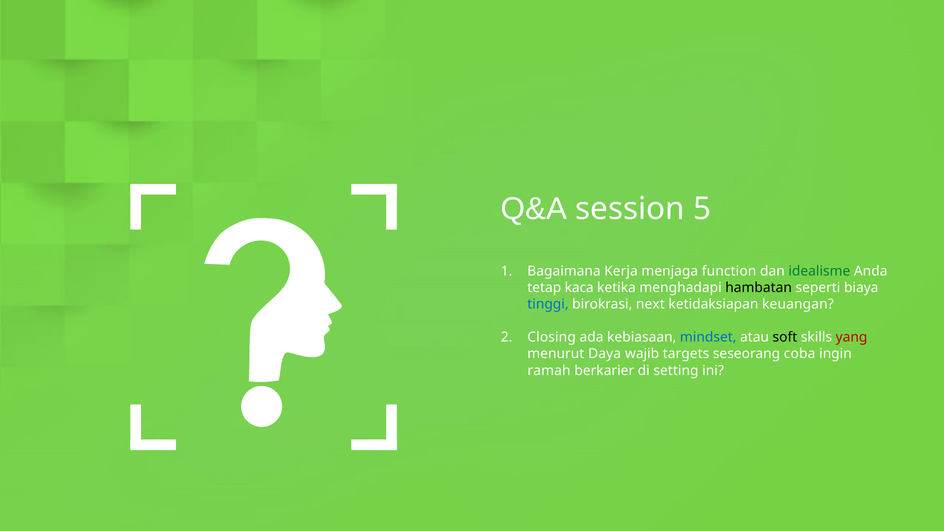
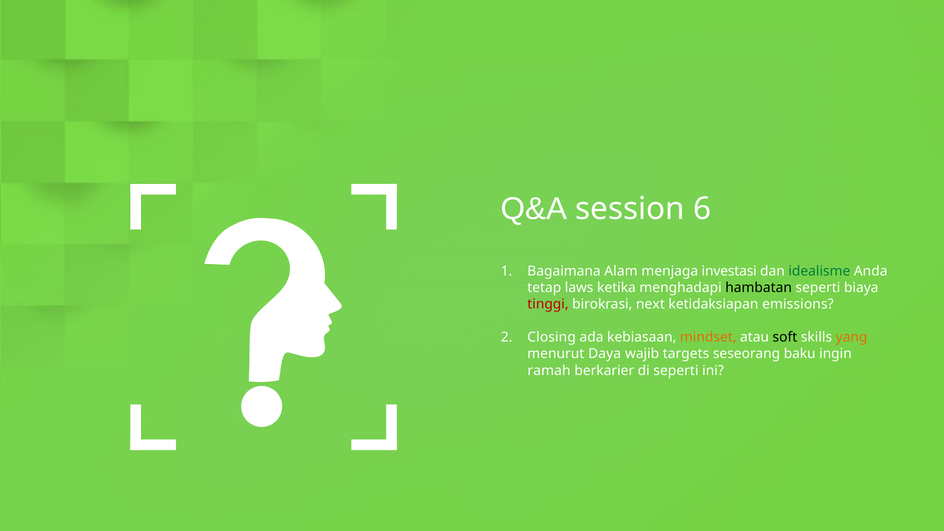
5: 5 -> 6 (702, 209)
Kerja: Kerja -> Alam (621, 271)
function: function -> investasi (729, 271)
kaca: kaca -> laws (579, 288)
tinggi colour: blue -> red (548, 304)
keuangan: keuangan -> emissions (798, 304)
mindset colour: blue -> orange (708, 337)
yang colour: red -> orange (852, 337)
coba: coba -> baku (800, 354)
di setting: setting -> seperti (676, 370)
